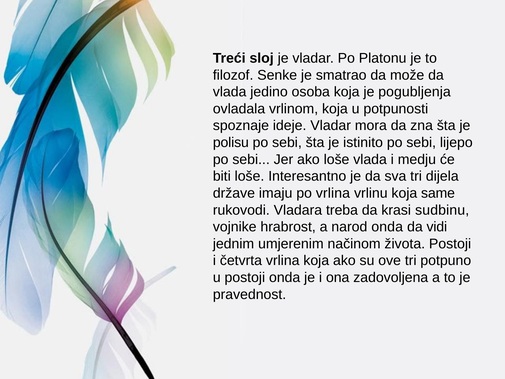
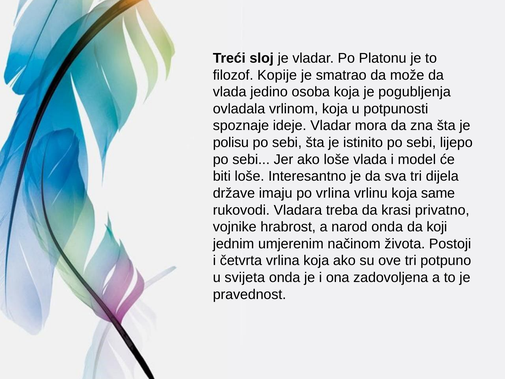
Senke: Senke -> Kopije (277, 75)
medju: medju -> model (417, 159)
sudbinu: sudbinu -> privatno (442, 210)
vidi: vidi -> koji (437, 227)
u postoji: postoji -> svijeta (245, 277)
